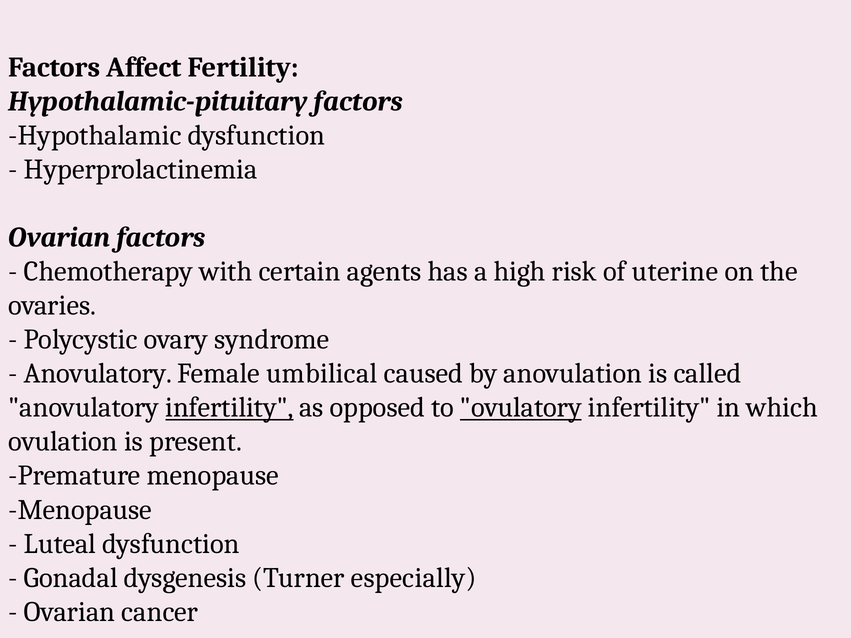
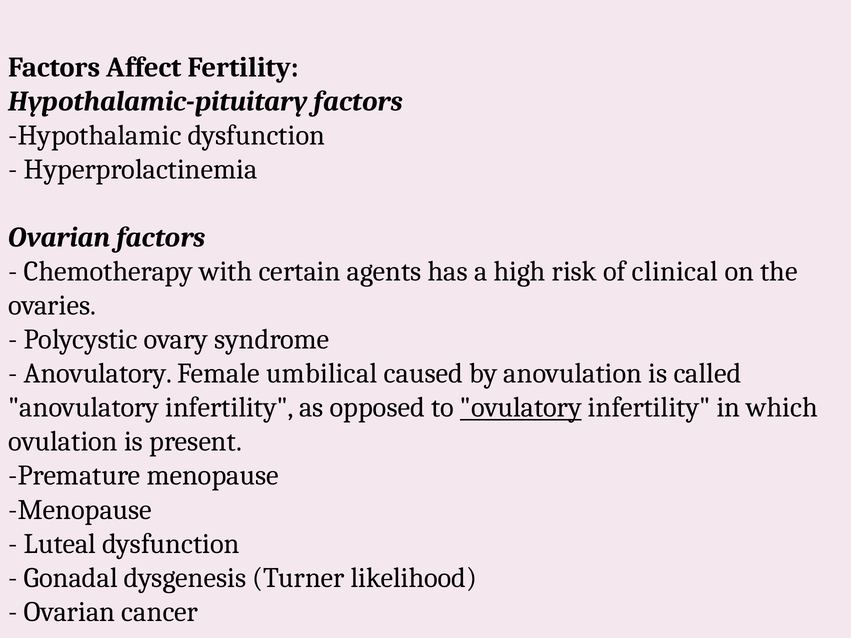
uterine: uterine -> clinical (675, 272)
infertility underline: present -> none (230, 408)
especially: especially -> likelihood (414, 578)
